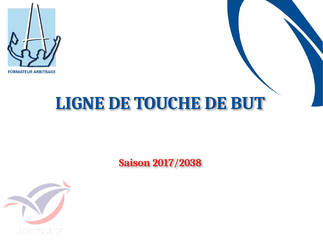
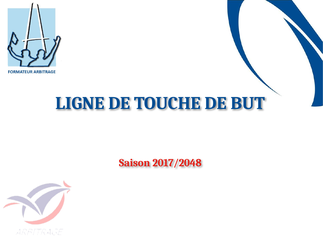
2017/2038: 2017/2038 -> 2017/2048 (177, 163)
